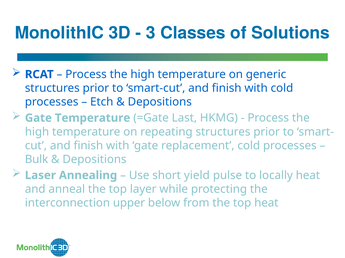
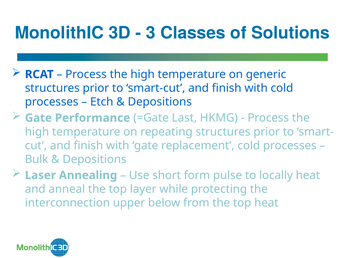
Gate Temperature: Temperature -> Performance (93, 118)
yield: yield -> form (197, 176)
